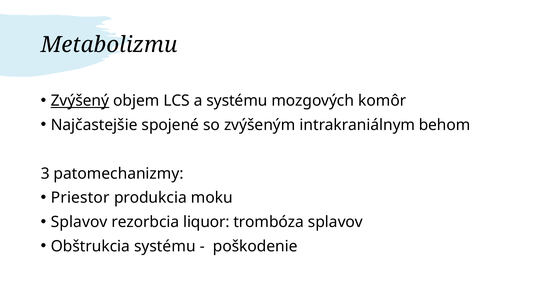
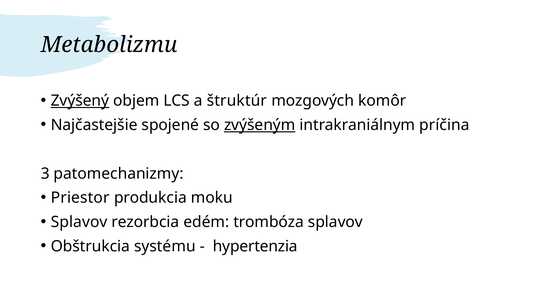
a systému: systému -> štruktúr (237, 101)
zvýšeným underline: none -> present (260, 125)
behom: behom -> príčina (444, 125)
liquor: liquor -> edém (206, 222)
poškodenie: poškodenie -> hypertenzia (255, 246)
